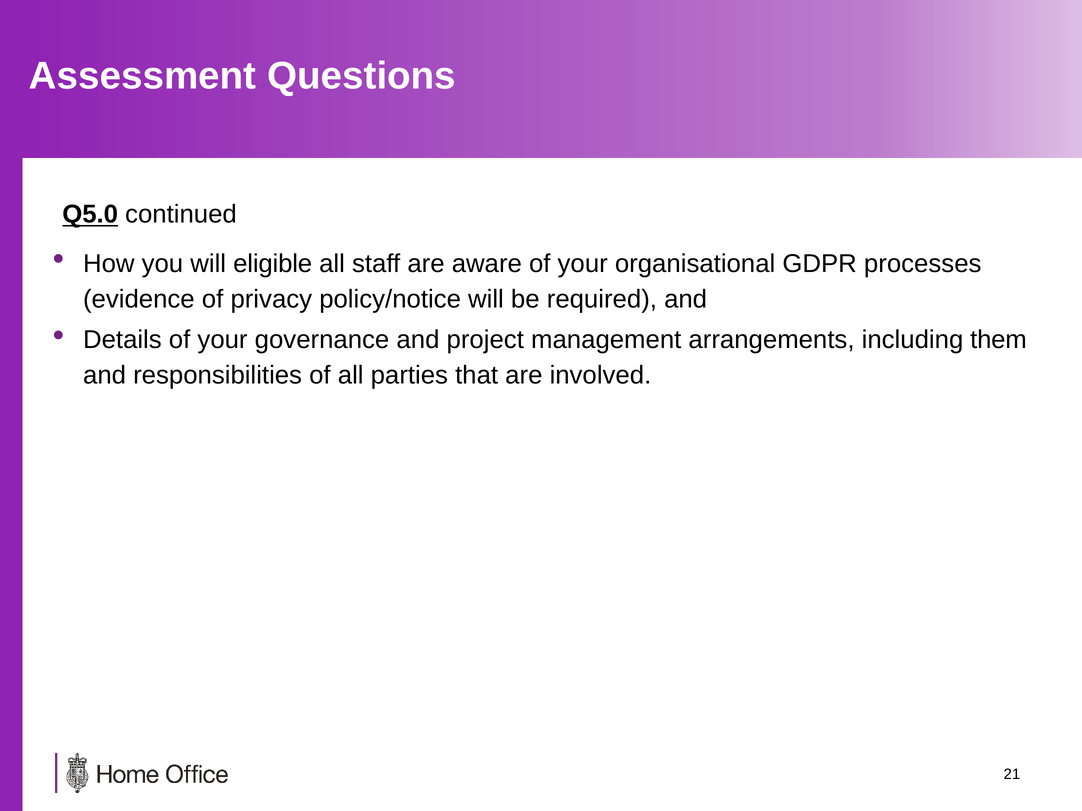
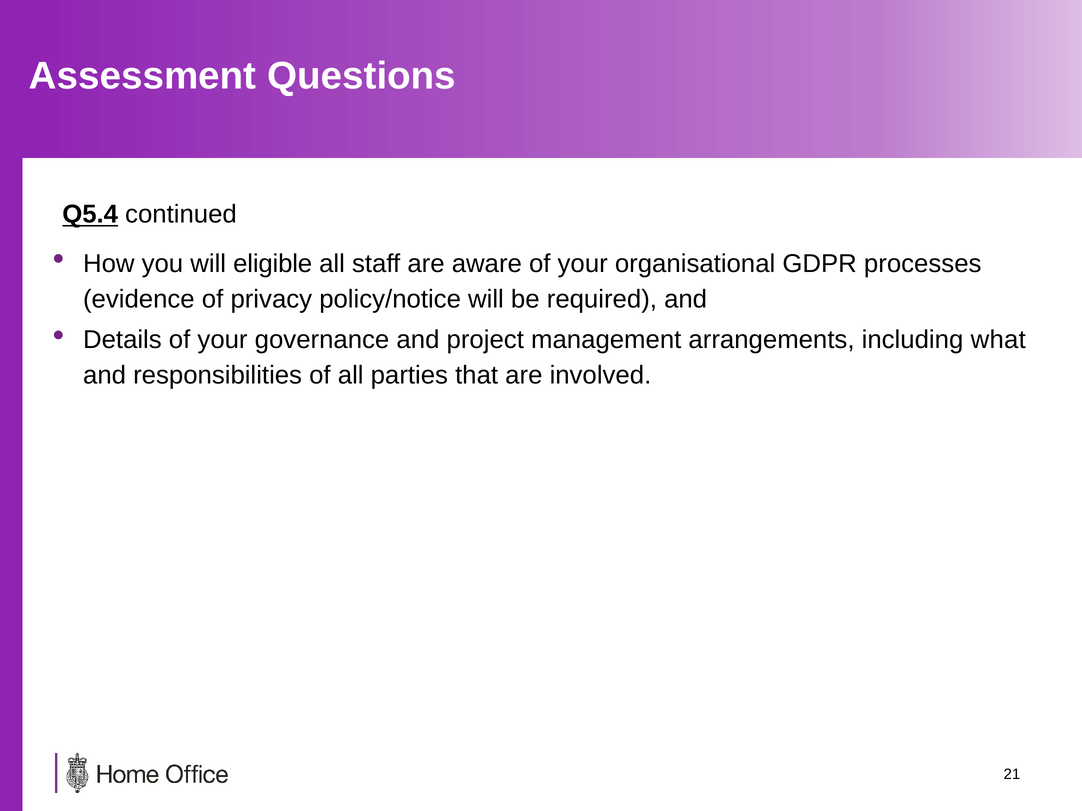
Q5.0: Q5.0 -> Q5.4 (90, 215)
them: them -> what (998, 340)
